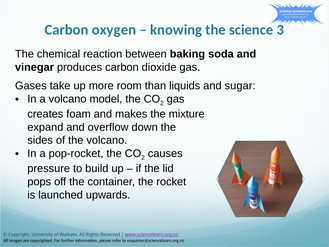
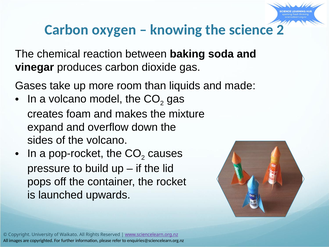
science 3: 3 -> 2 (280, 30)
sugar: sugar -> made (240, 86)
